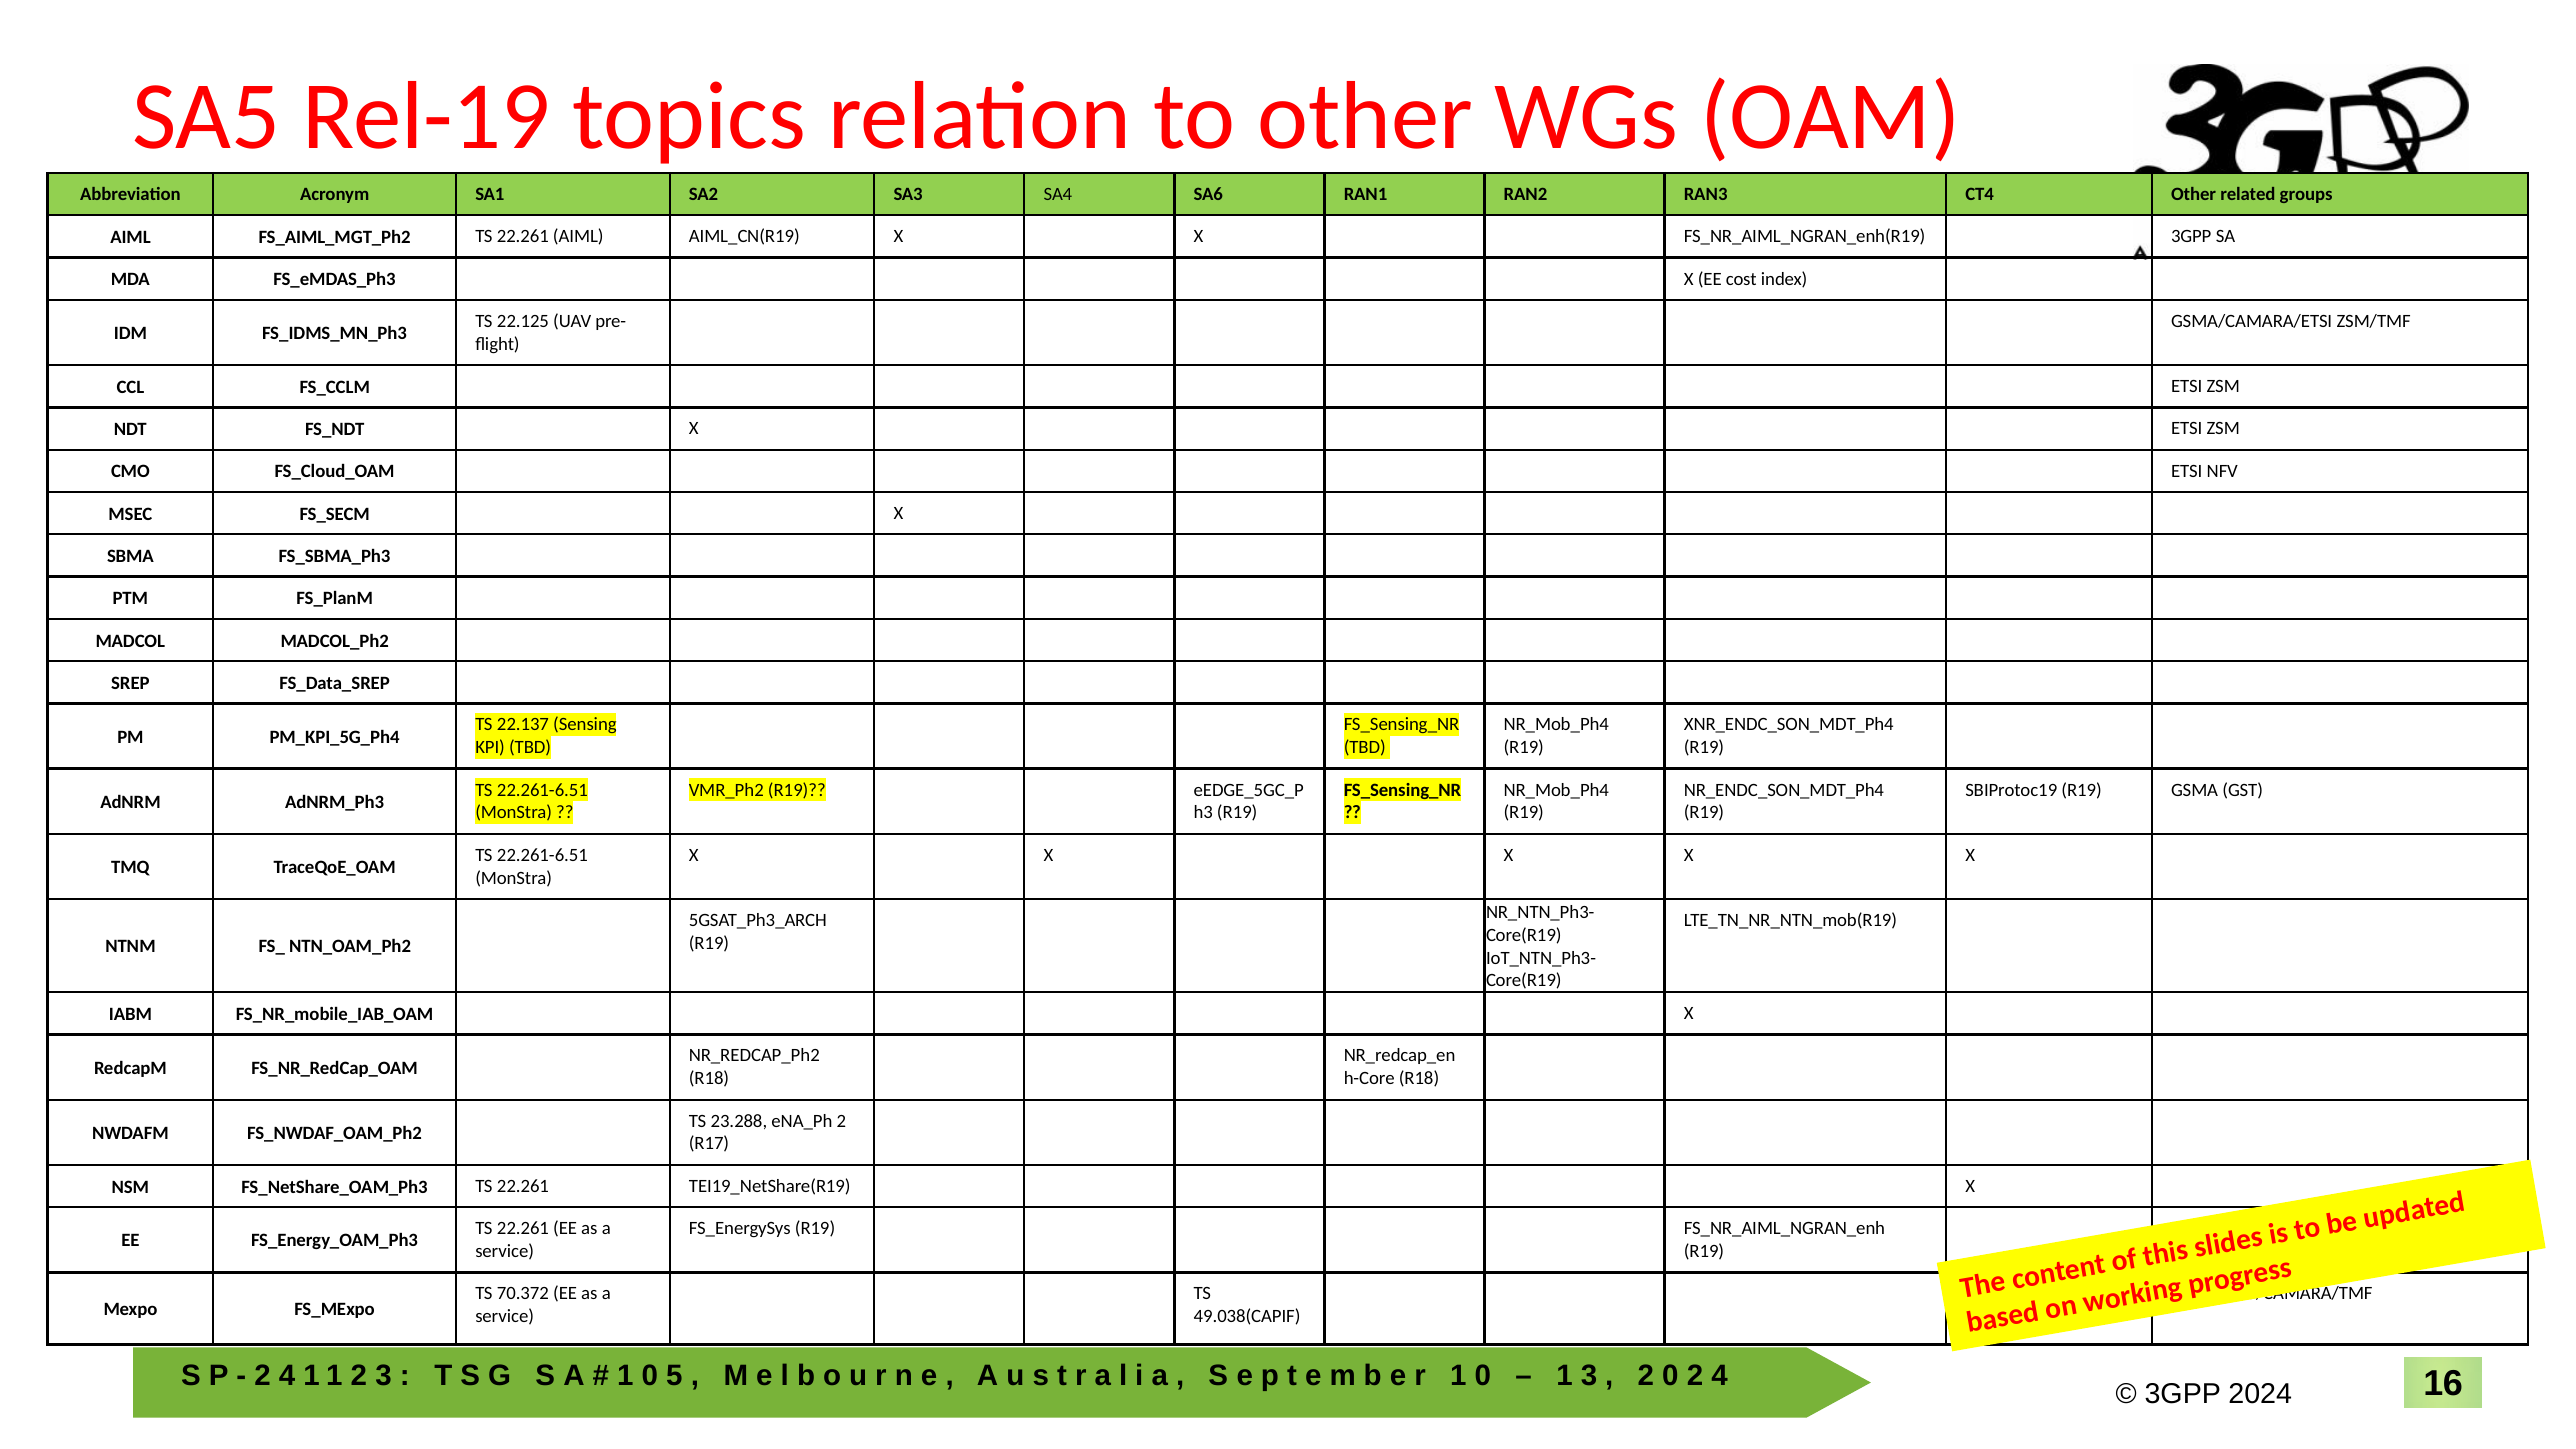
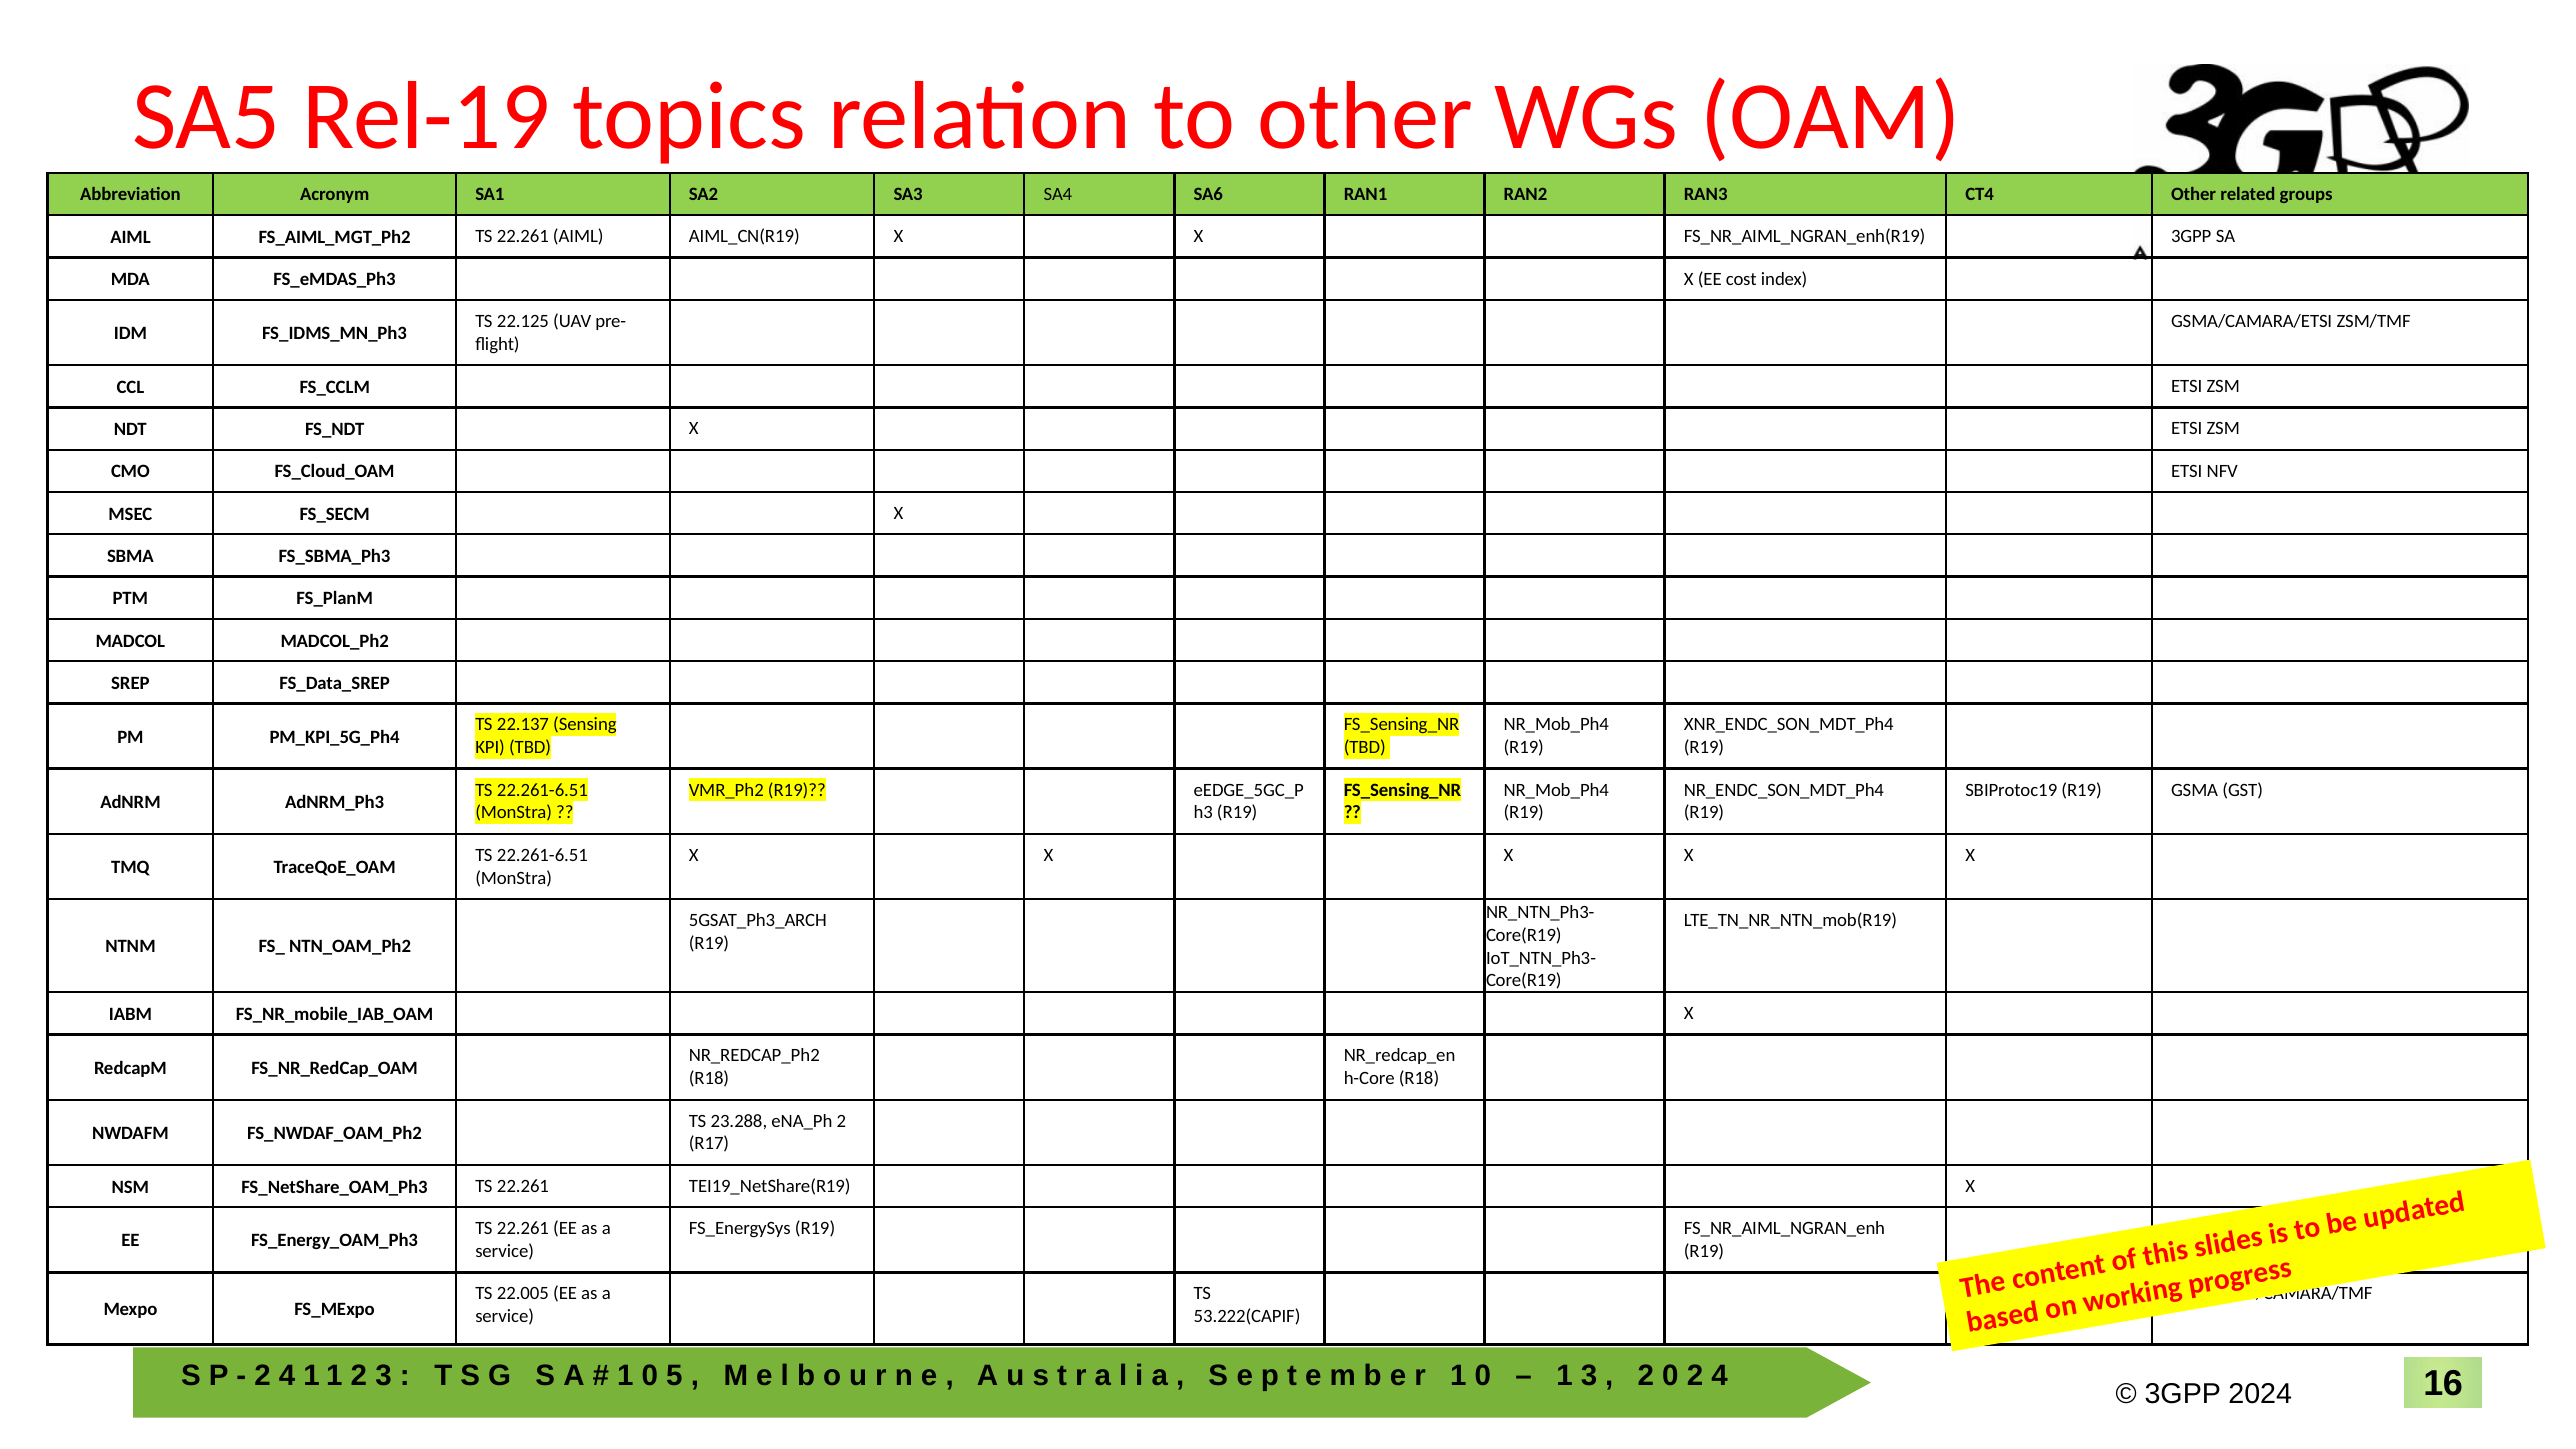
70.372: 70.372 -> 22.005 (523, 1294)
49.038(CAPIF: 49.038(CAPIF -> 53.222(CAPIF (1247, 1316)
